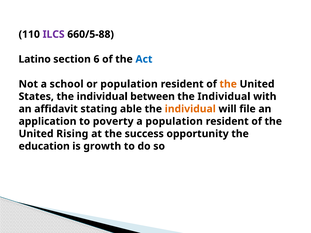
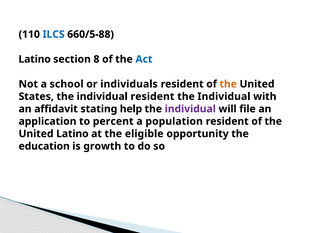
ILCS colour: purple -> blue (54, 34)
6: 6 -> 8 (96, 59)
or population: population -> individuals (129, 84)
individual between: between -> resident (152, 97)
able: able -> help (131, 109)
individual colour: orange -> purple (190, 109)
poverty: poverty -> percent (113, 121)
United Rising: Rising -> Latino (72, 134)
success: success -> eligible (144, 134)
